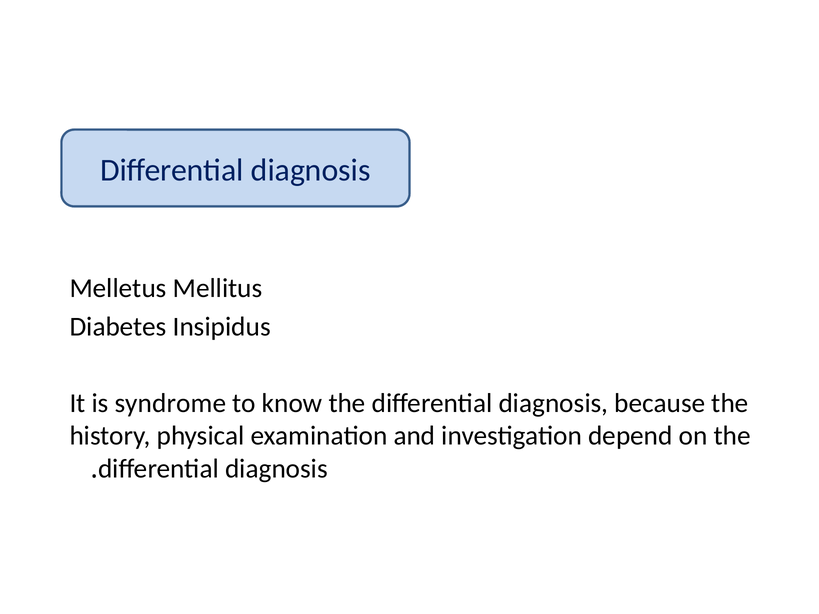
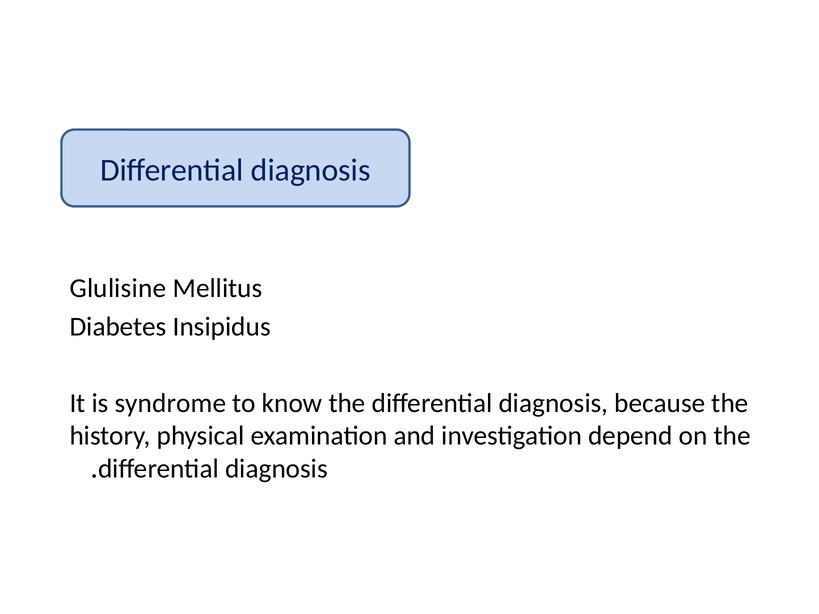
Melletus: Melletus -> Glulisine (118, 289)
